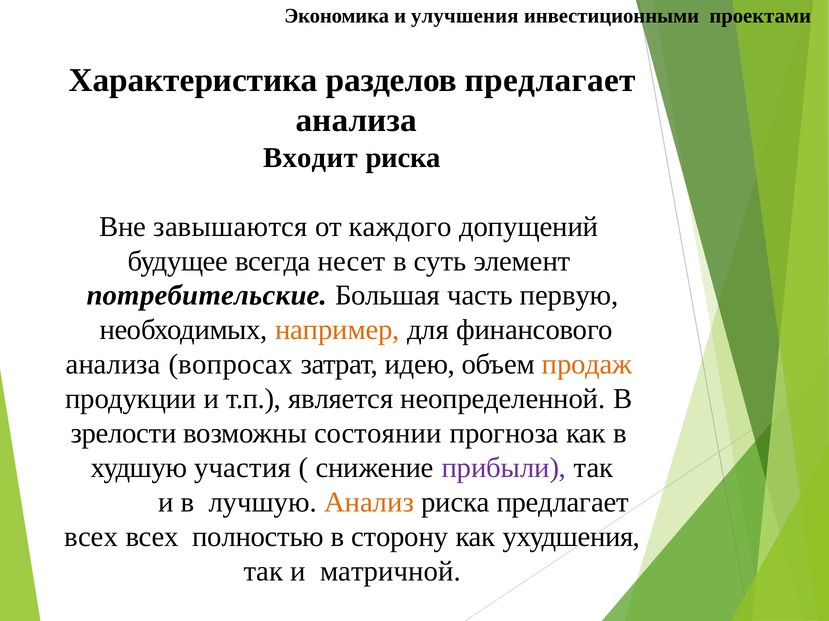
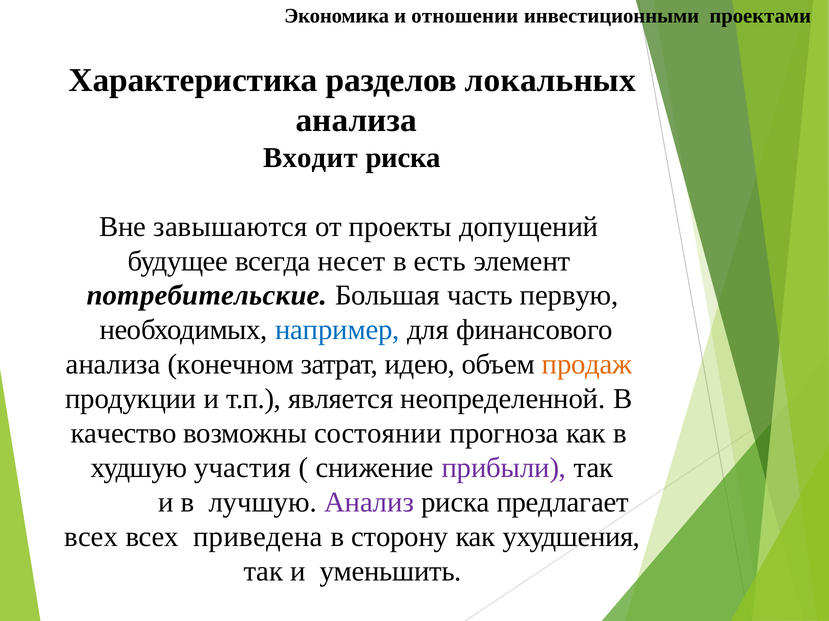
улучшения: улучшения -> отношении (465, 16)
разделов предлагает: предлагает -> локальных (550, 80)
каждого: каждого -> проекты (400, 227)
суть: суть -> есть (440, 261)
например colour: orange -> blue (337, 330)
вопросах: вопросах -> конечном (231, 365)
зрелости: зрелости -> качество (124, 434)
Анализ colour: orange -> purple (369, 503)
полностью: полностью -> приведена (258, 538)
матричной: матричной -> уменьшить (391, 572)
